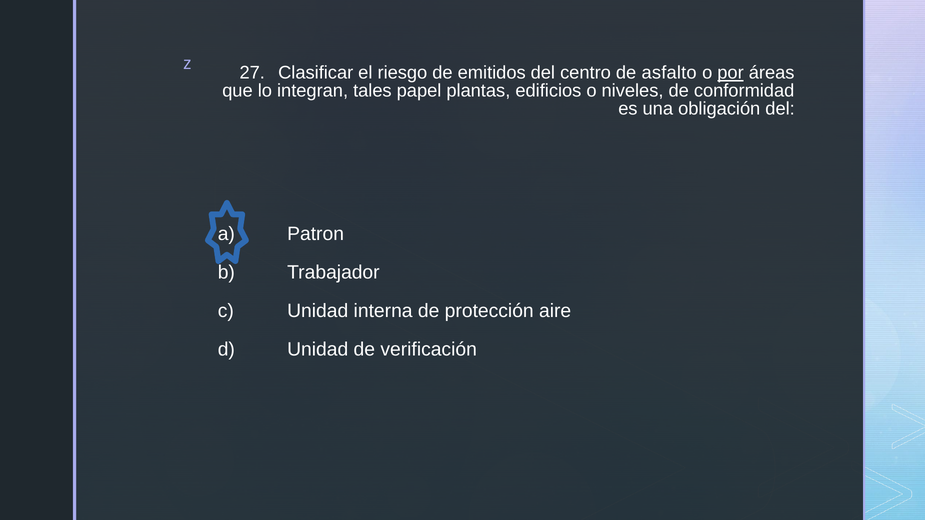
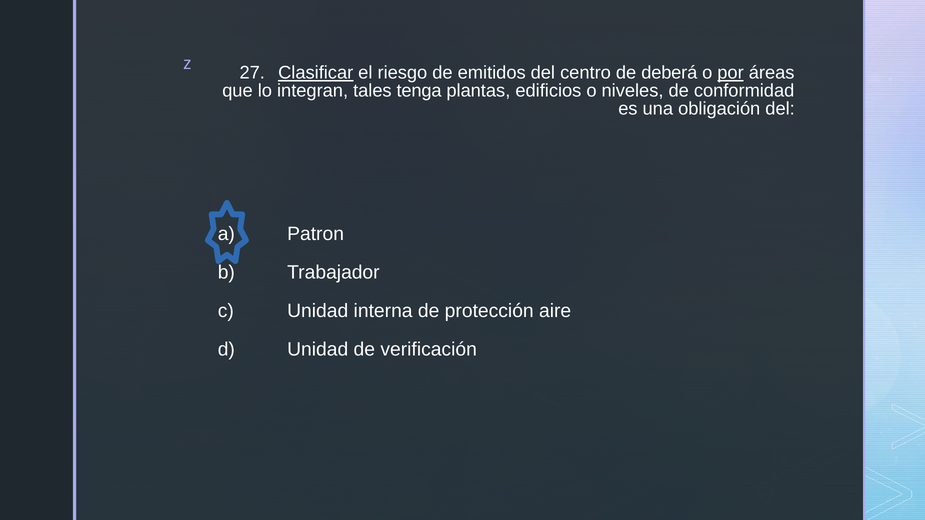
Clasificar underline: none -> present (316, 73)
asfalto: asfalto -> deberá (669, 73)
papel: papel -> tenga (419, 91)
